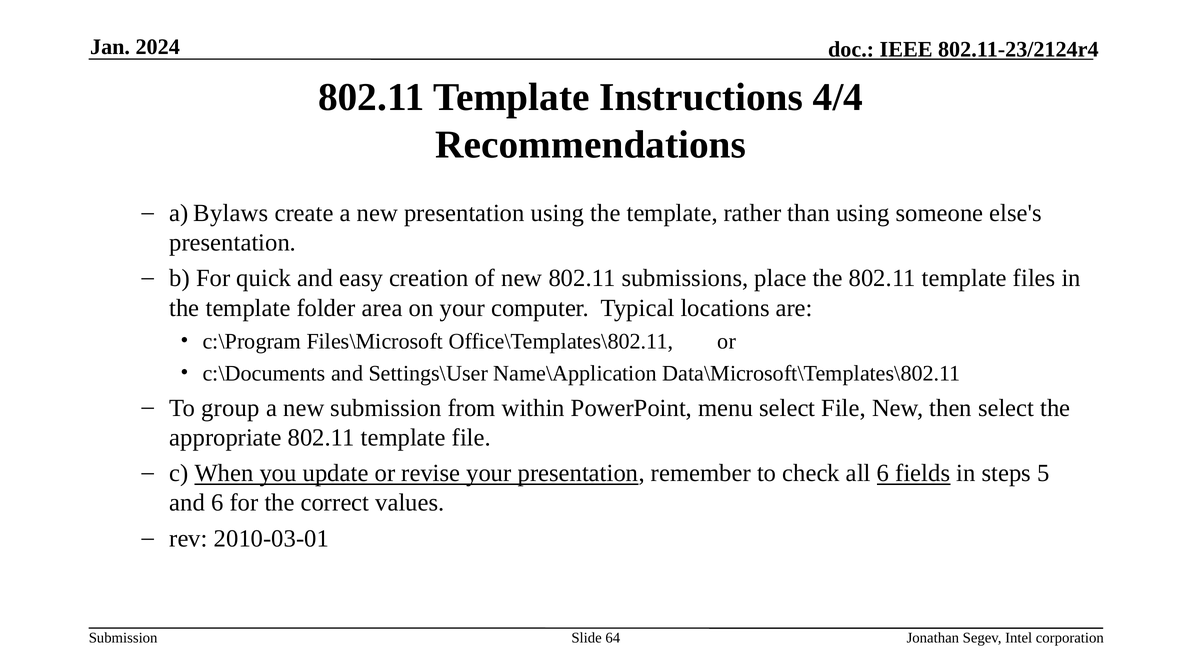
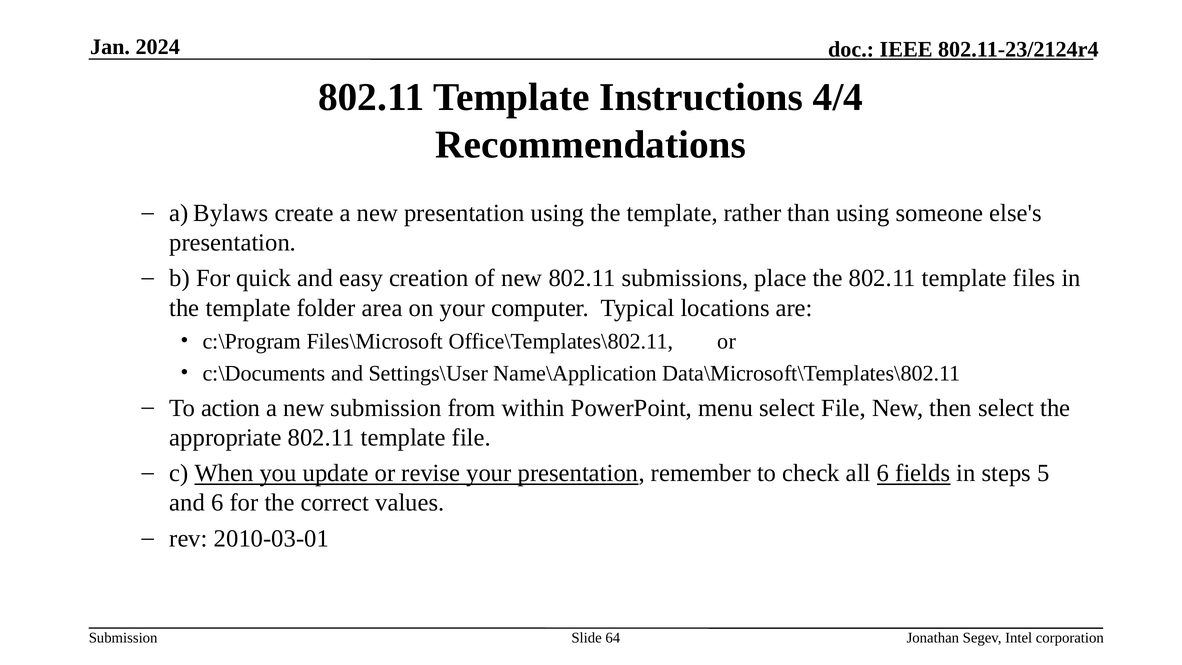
group: group -> action (231, 408)
